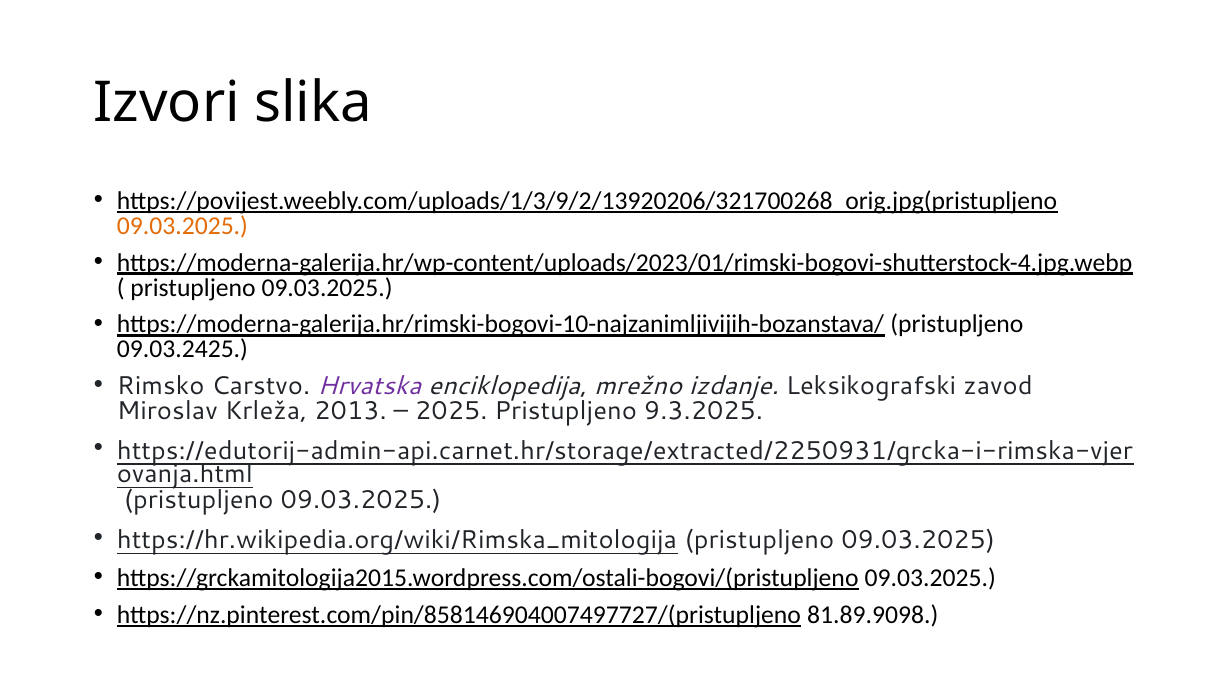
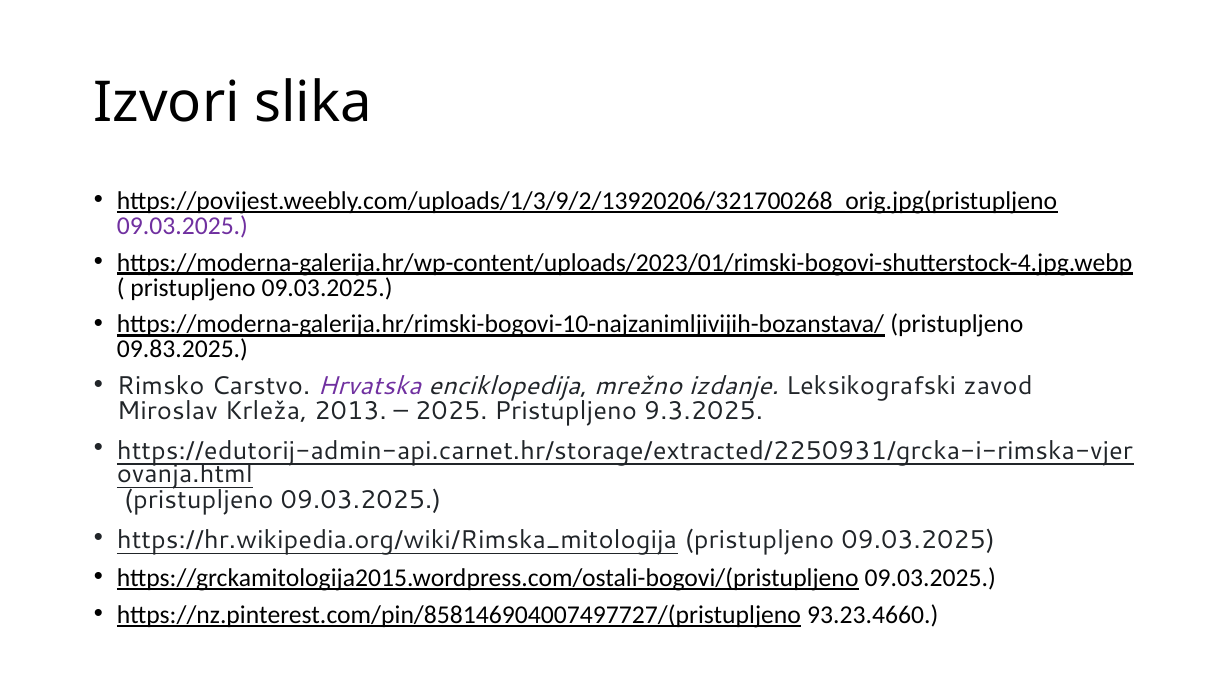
09.03.2025 colour: orange -> purple (182, 226)
09.03.2425: 09.03.2425 -> 09.83.2025 (182, 349)
81.89.9098: 81.89.9098 -> 93.23.4660 (873, 615)
